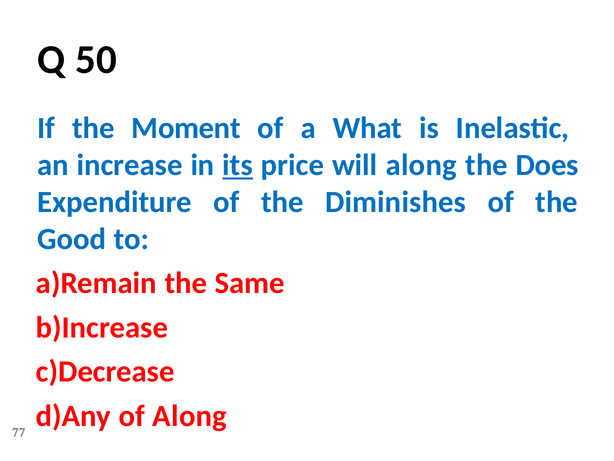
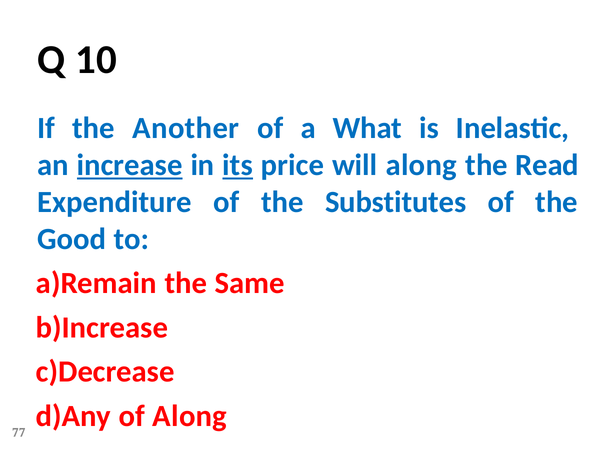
50: 50 -> 10 (96, 60)
Moment: Moment -> Another (186, 128)
increase underline: none -> present (130, 165)
Does: Does -> Read (547, 165)
Diminishes: Diminishes -> Substitutes (396, 202)
